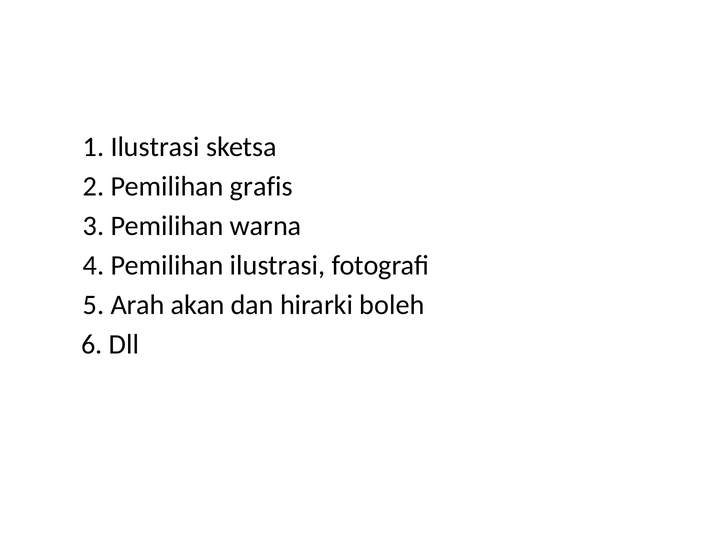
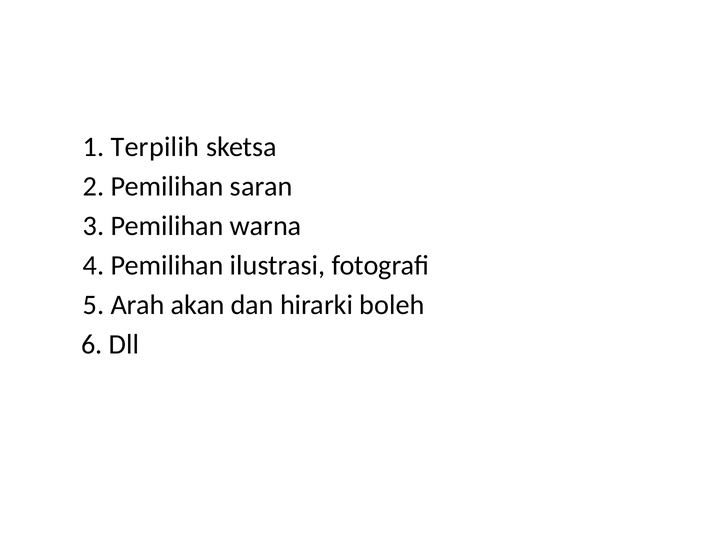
1 Ilustrasi: Ilustrasi -> Terpilih (155, 147)
grafis: grafis -> saran (261, 187)
